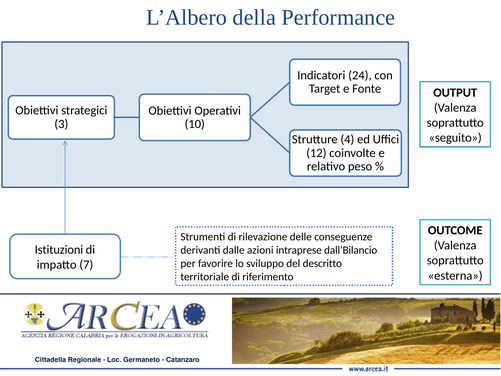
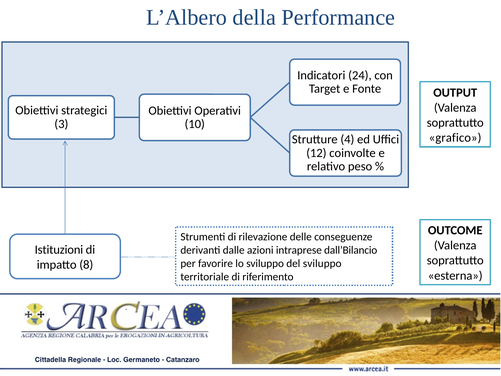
seguito: seguito -> grafico (455, 138)
del descritto: descritto -> sviluppo (322, 263)
7: 7 -> 8 (86, 265)
